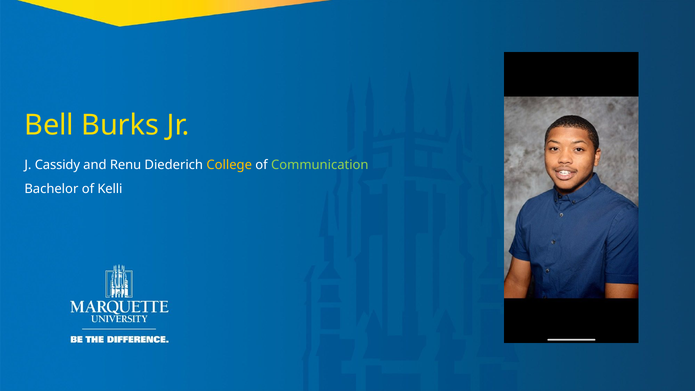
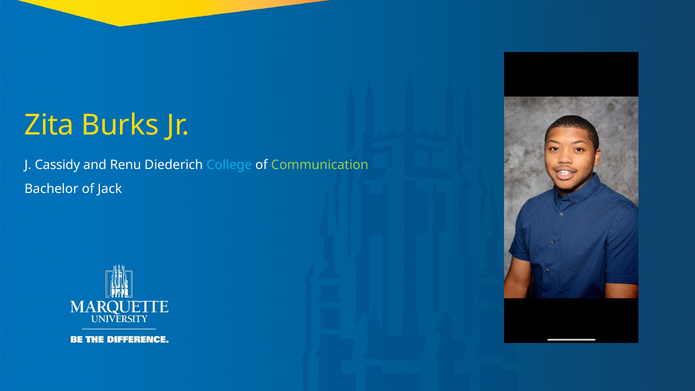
Bell: Bell -> Zita (49, 125)
College colour: yellow -> light blue (229, 165)
Kelli: Kelli -> Jack (110, 189)
